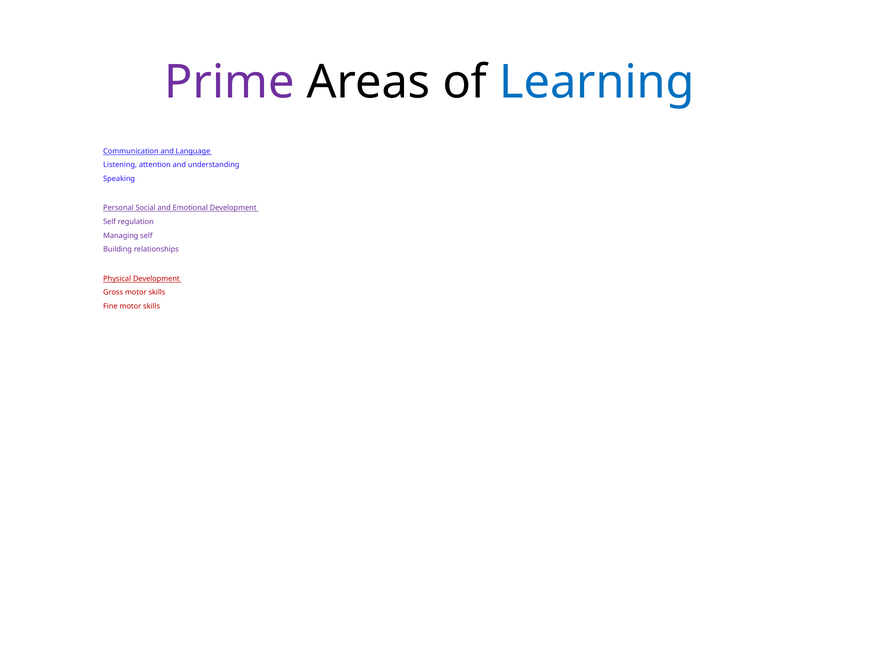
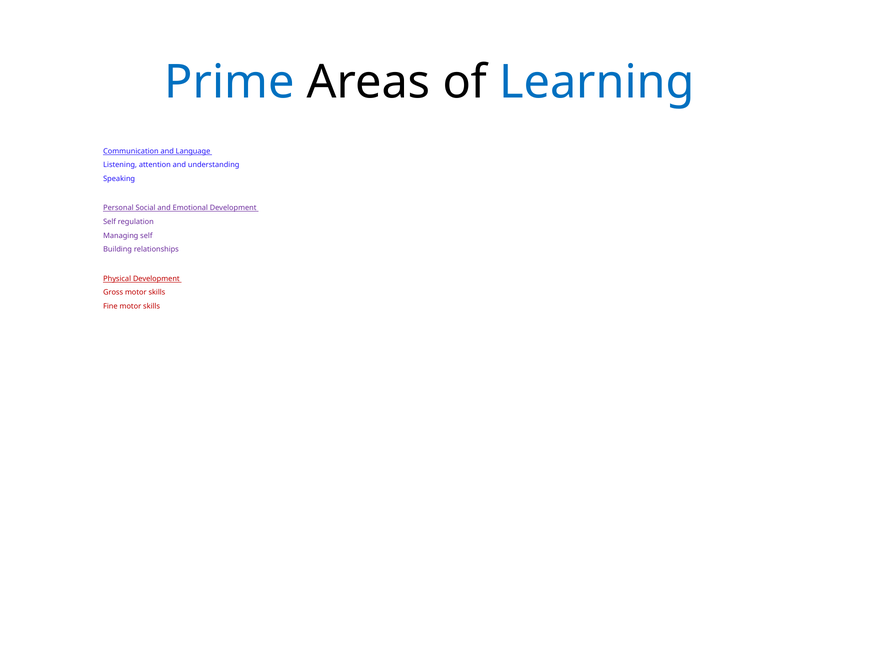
Prime colour: purple -> blue (230, 82)
